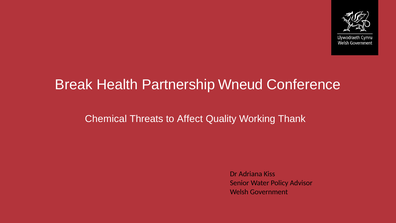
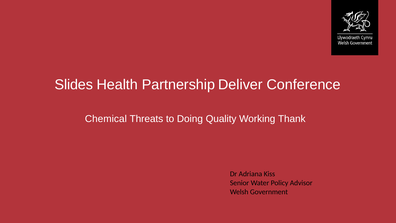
Break: Break -> Slides (74, 85)
Wneud: Wneud -> Deliver (240, 85)
Affect: Affect -> Doing (190, 119)
